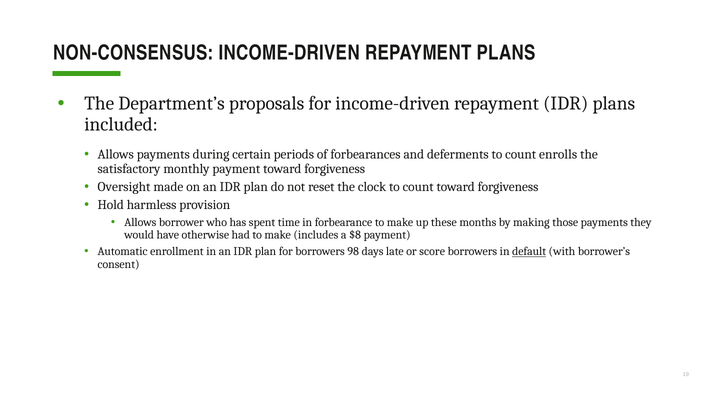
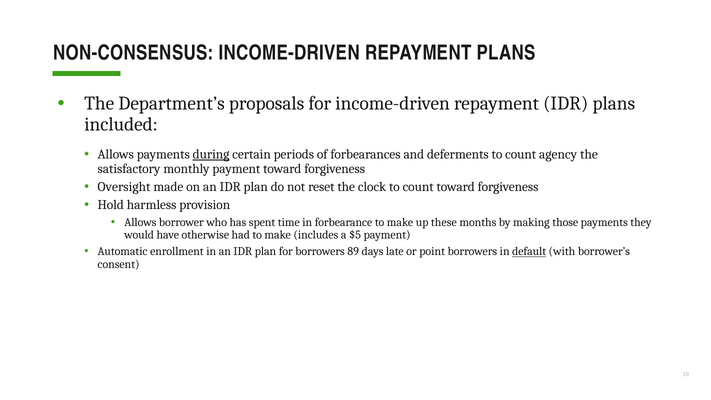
during underline: none -> present (211, 154)
enrolls: enrolls -> agency (558, 154)
$8: $8 -> $5 (355, 235)
98: 98 -> 89 (353, 252)
score: score -> point (432, 252)
